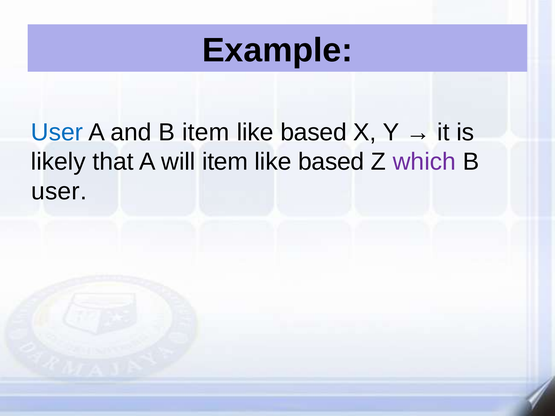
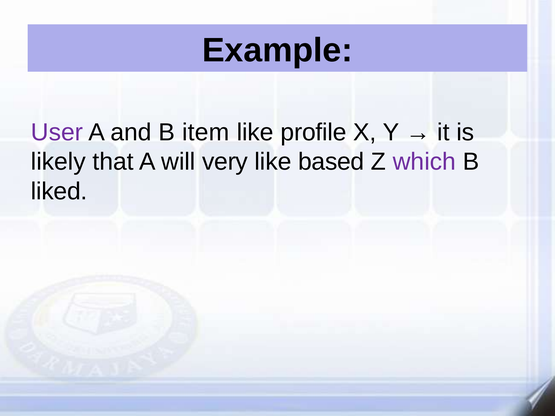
User colour: blue -> purple (57, 132)
based: based -> profile (314, 132)
will item: item -> very (225, 162)
user: user -> liked (59, 192)
